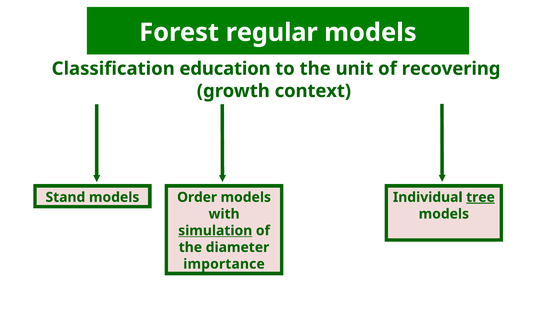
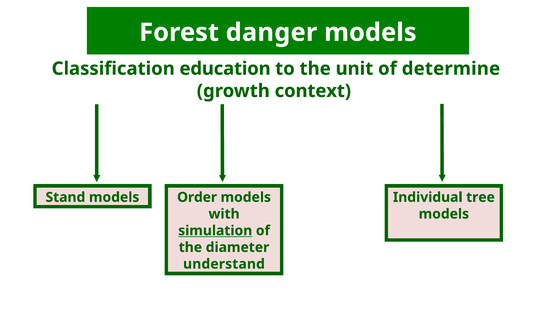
regular: regular -> danger (271, 32)
recovering: recovering -> determine (451, 69)
tree underline: present -> none (481, 197)
importance: importance -> understand (224, 264)
